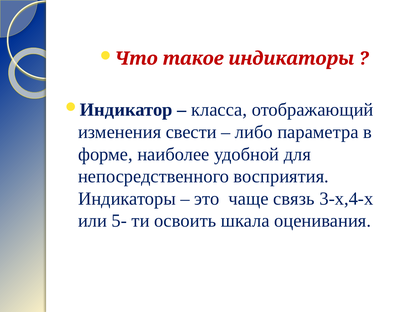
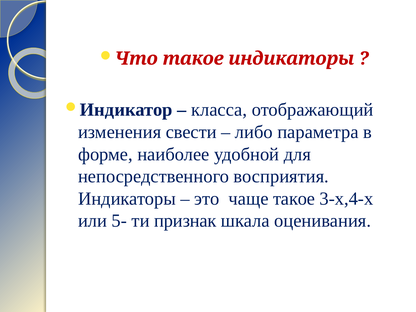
чаще связь: связь -> такое (294, 199)
освоить: освоить -> признак (185, 221)
